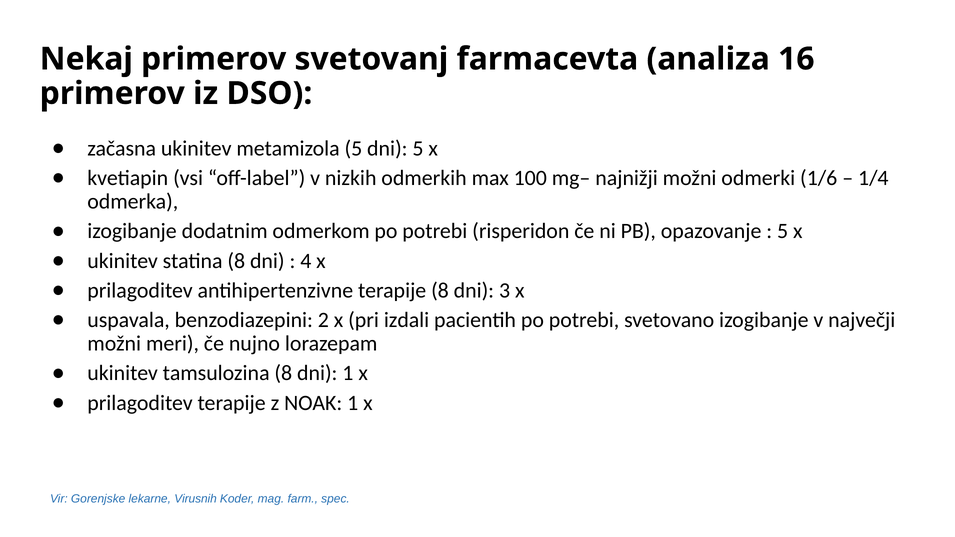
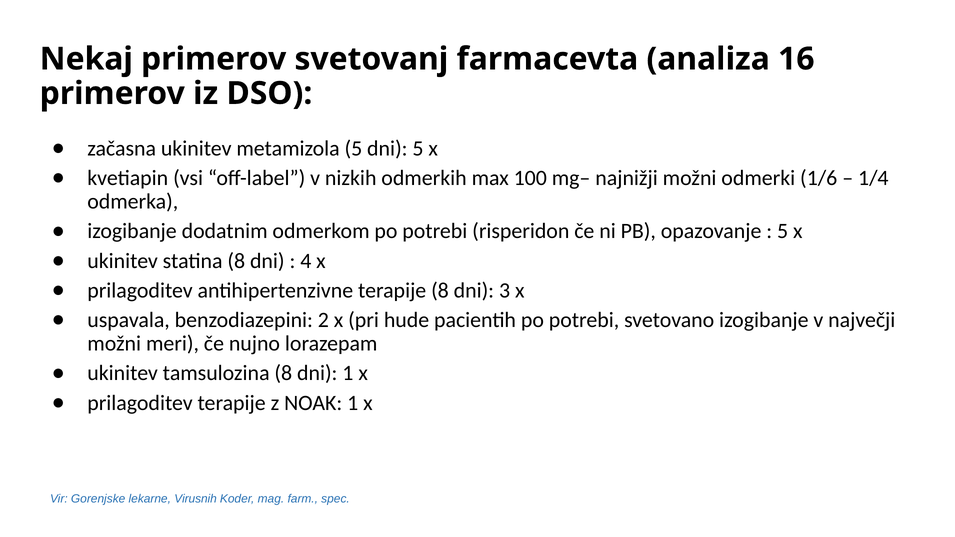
izdali: izdali -> hude (407, 320)
